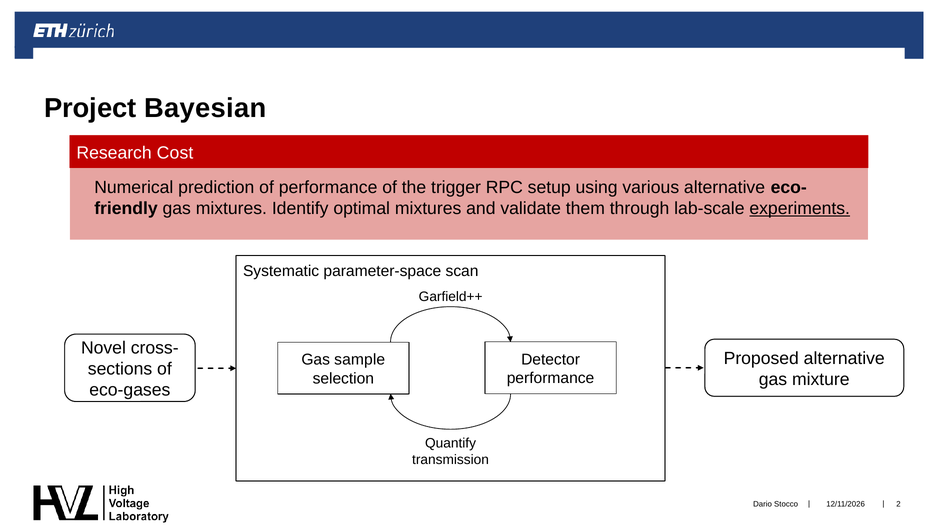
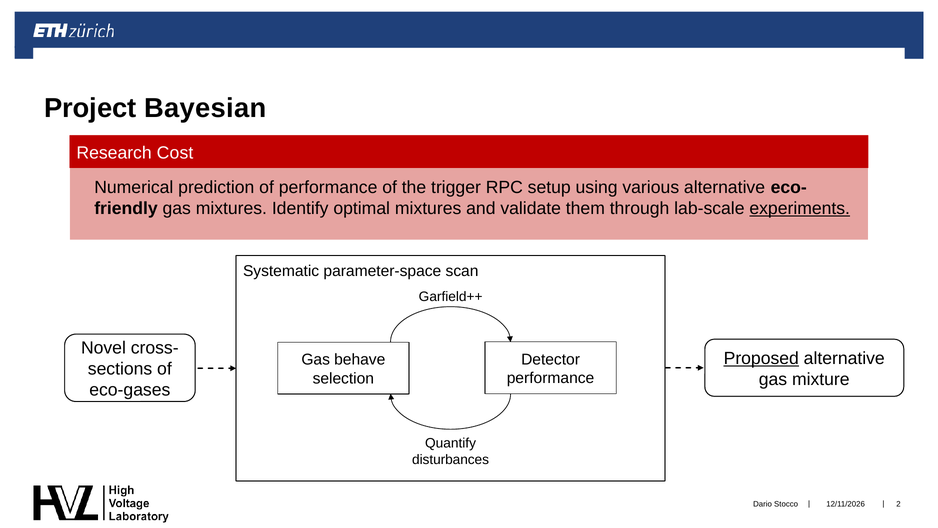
Proposed underline: none -> present (761, 358)
sample: sample -> behave (360, 360)
transmission: transmission -> disturbances (451, 459)
